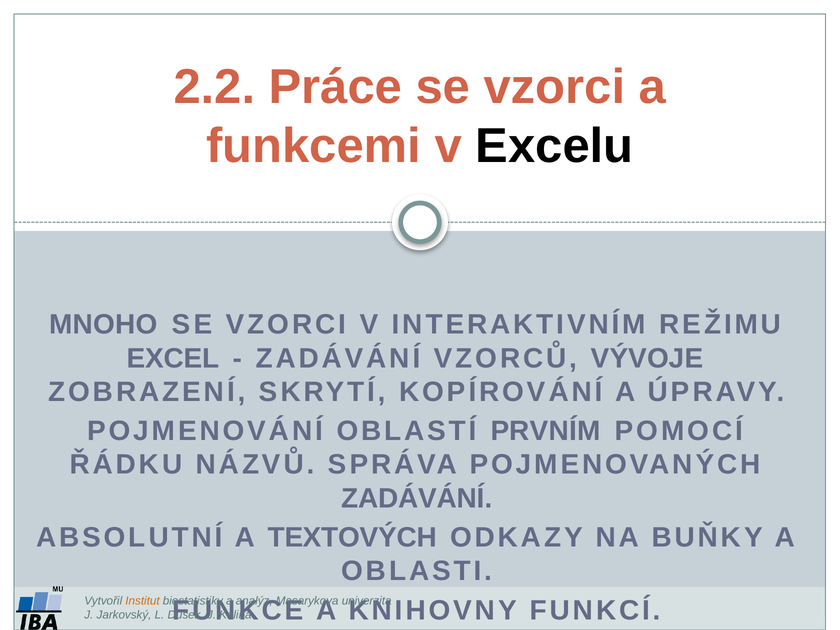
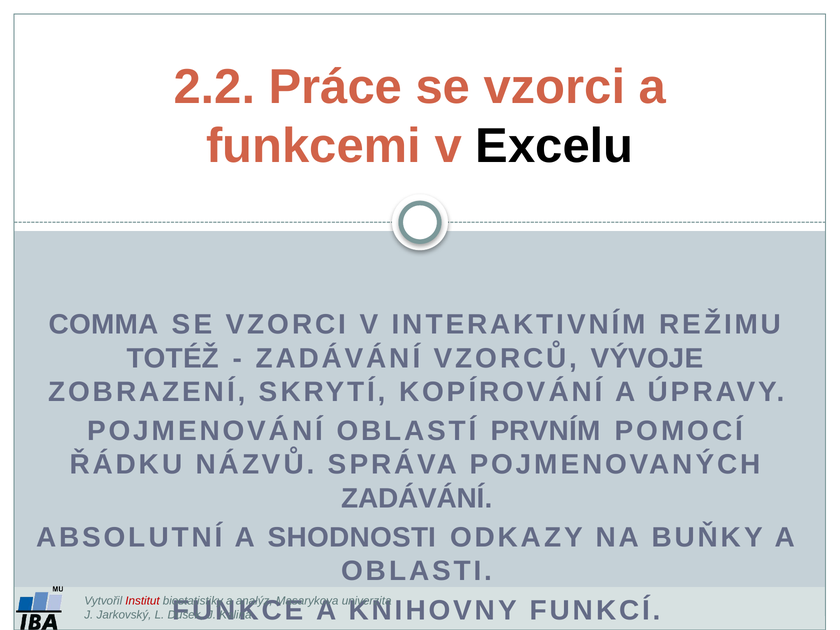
MNOHO: MNOHO -> COMMA (104, 325)
EXCEL: EXCEL -> TOTÉŽ (173, 358)
TEXTOVÝCH: TEXTOVÝCH -> SHODNOSTI (352, 538)
Institut colour: orange -> red (143, 601)
